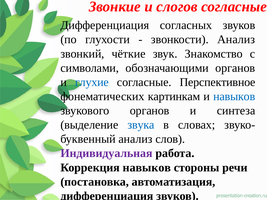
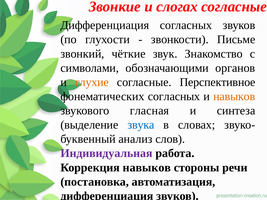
слогов: слогов -> слогах (177, 7)
звонкости Анализ: Анализ -> Письме (236, 40)
глухие colour: blue -> orange (92, 82)
фонематических картинкам: картинкам -> согласных (174, 97)
навыков colour: blue -> orange (234, 97)
звукового органов: органов -> гласная (150, 111)
